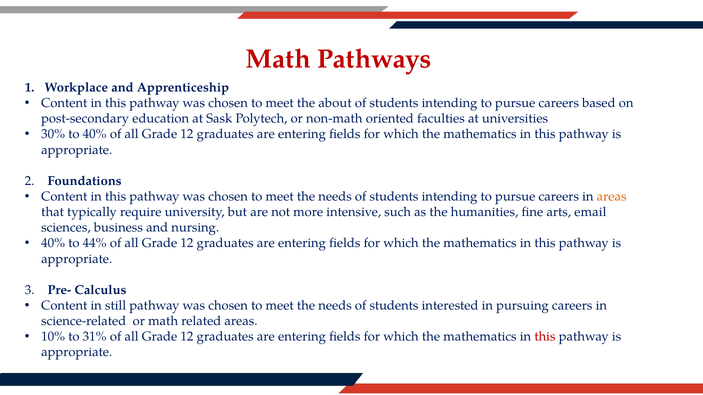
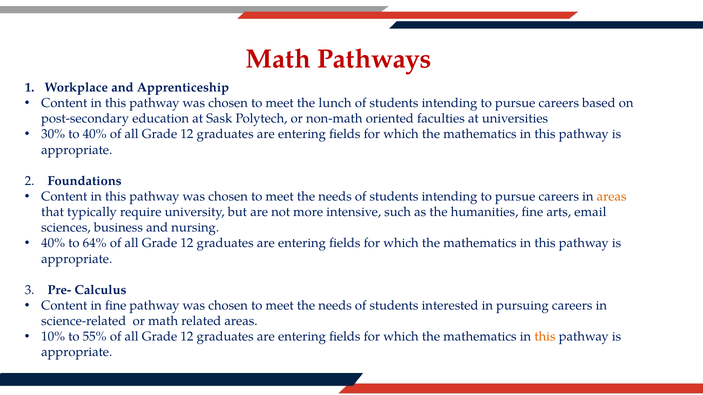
about: about -> lunch (335, 103)
44%: 44% -> 64% (95, 243)
in still: still -> fine (116, 306)
31%: 31% -> 55% (95, 337)
this colour: red -> orange (545, 337)
